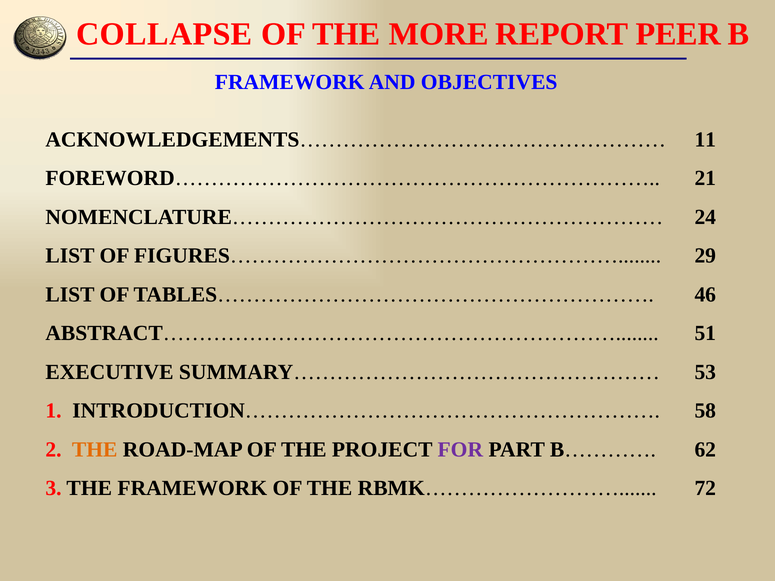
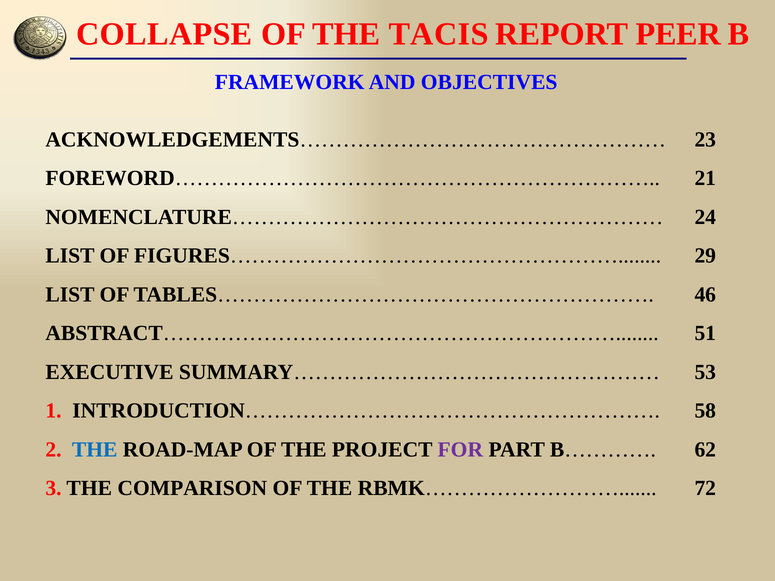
MORE: MORE -> TACIS (439, 34)
11: 11 -> 23 (705, 140)
THE colour: orange -> blue (95, 450)
THE FRAMEWORK: FRAMEWORK -> COMPARISON (192, 488)
